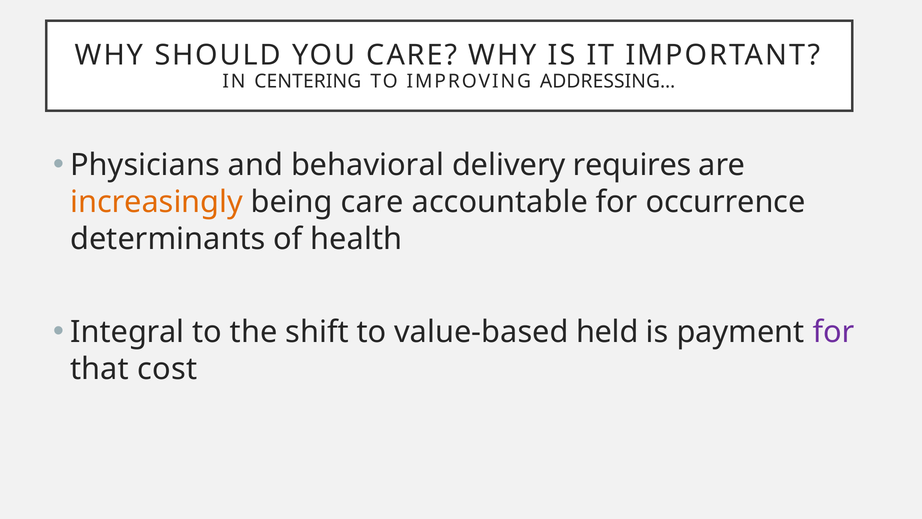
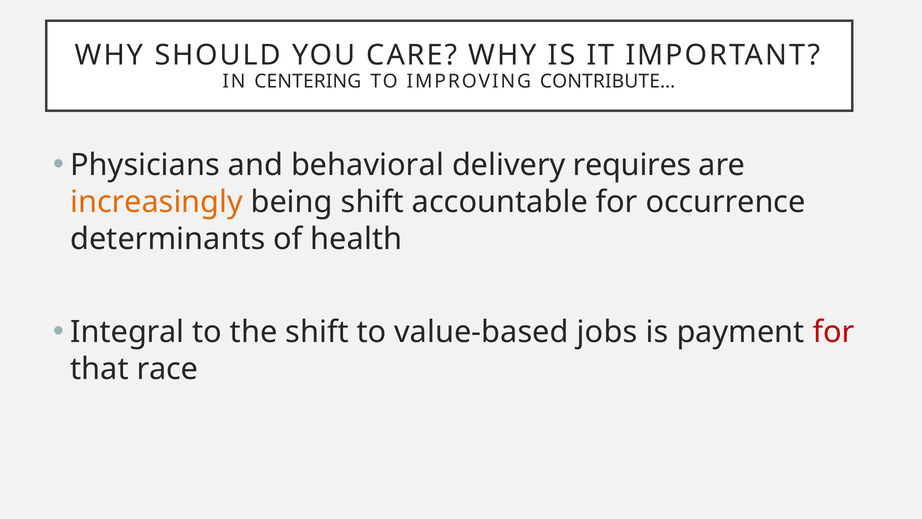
ADDRESSING…: ADDRESSING… -> CONTRIBUTE… (608, 81)
being care: care -> shift (372, 202)
held: held -> jobs (607, 332)
for colour: purple -> red (833, 332)
cost: cost -> race (167, 369)
